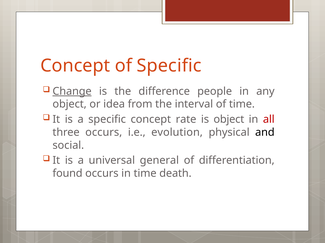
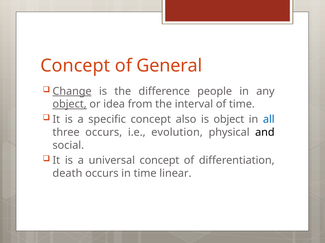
of Specific: Specific -> General (169, 66)
object underline: none -> present (70, 104)
rate: rate -> also (186, 120)
all colour: red -> blue (269, 120)
universal general: general -> concept (159, 161)
found: found -> death (67, 174)
death: death -> linear (175, 174)
